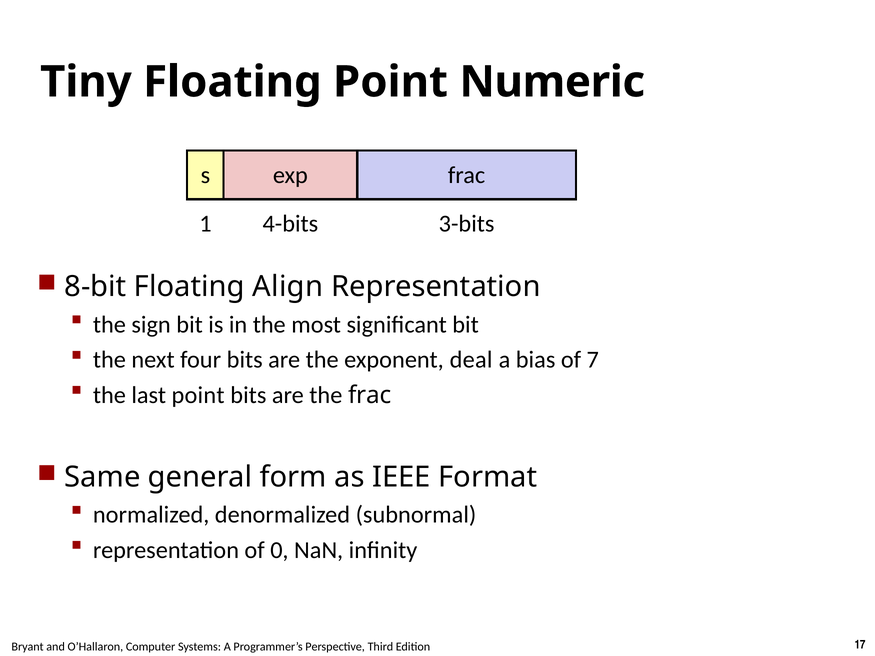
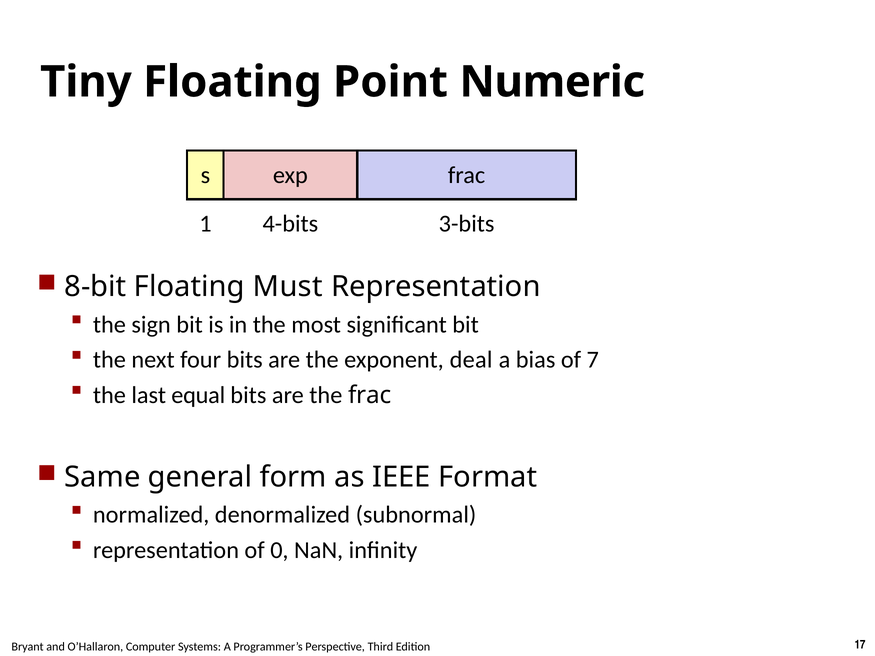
Align: Align -> Must (288, 287)
last point: point -> equal (198, 395)
